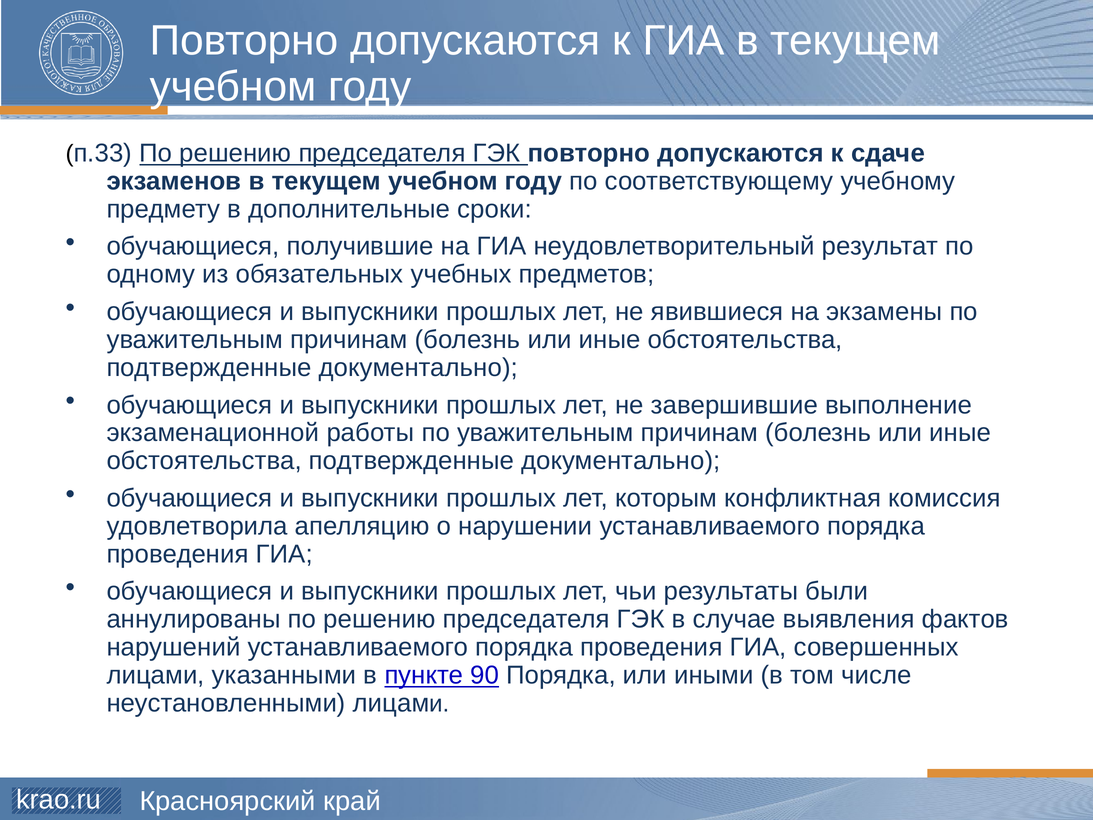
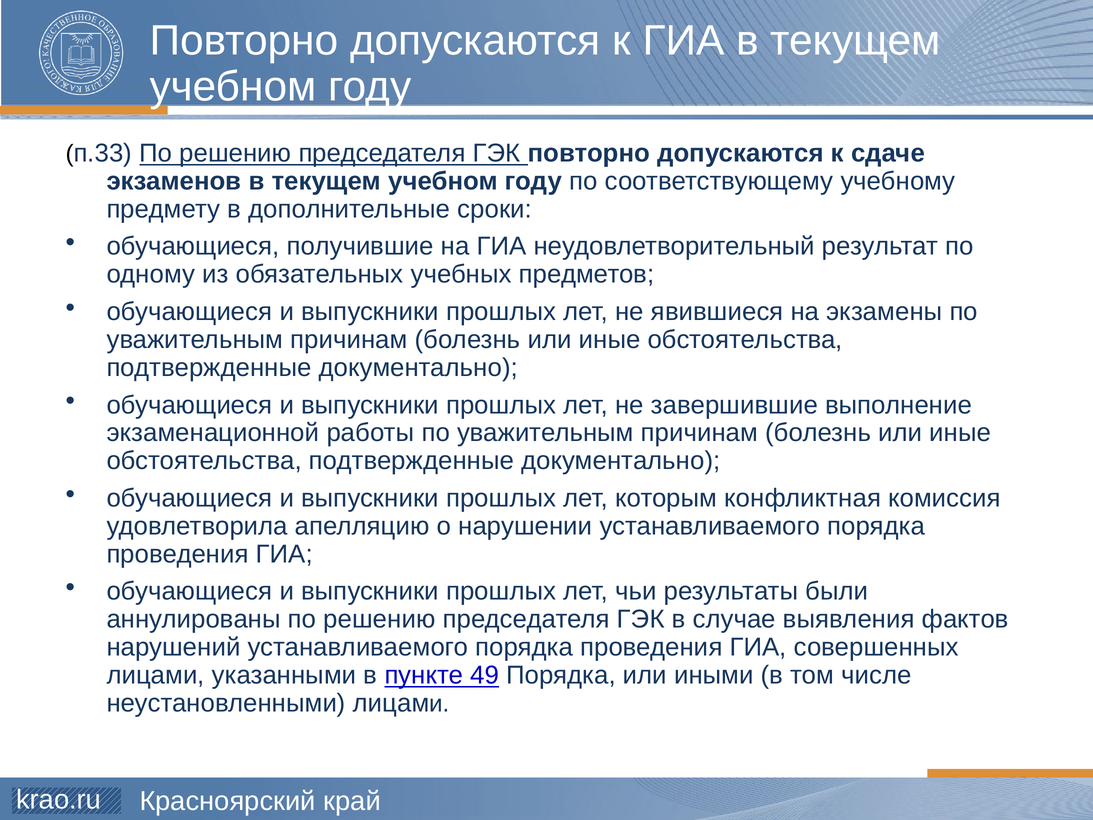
90: 90 -> 49 (485, 675)
